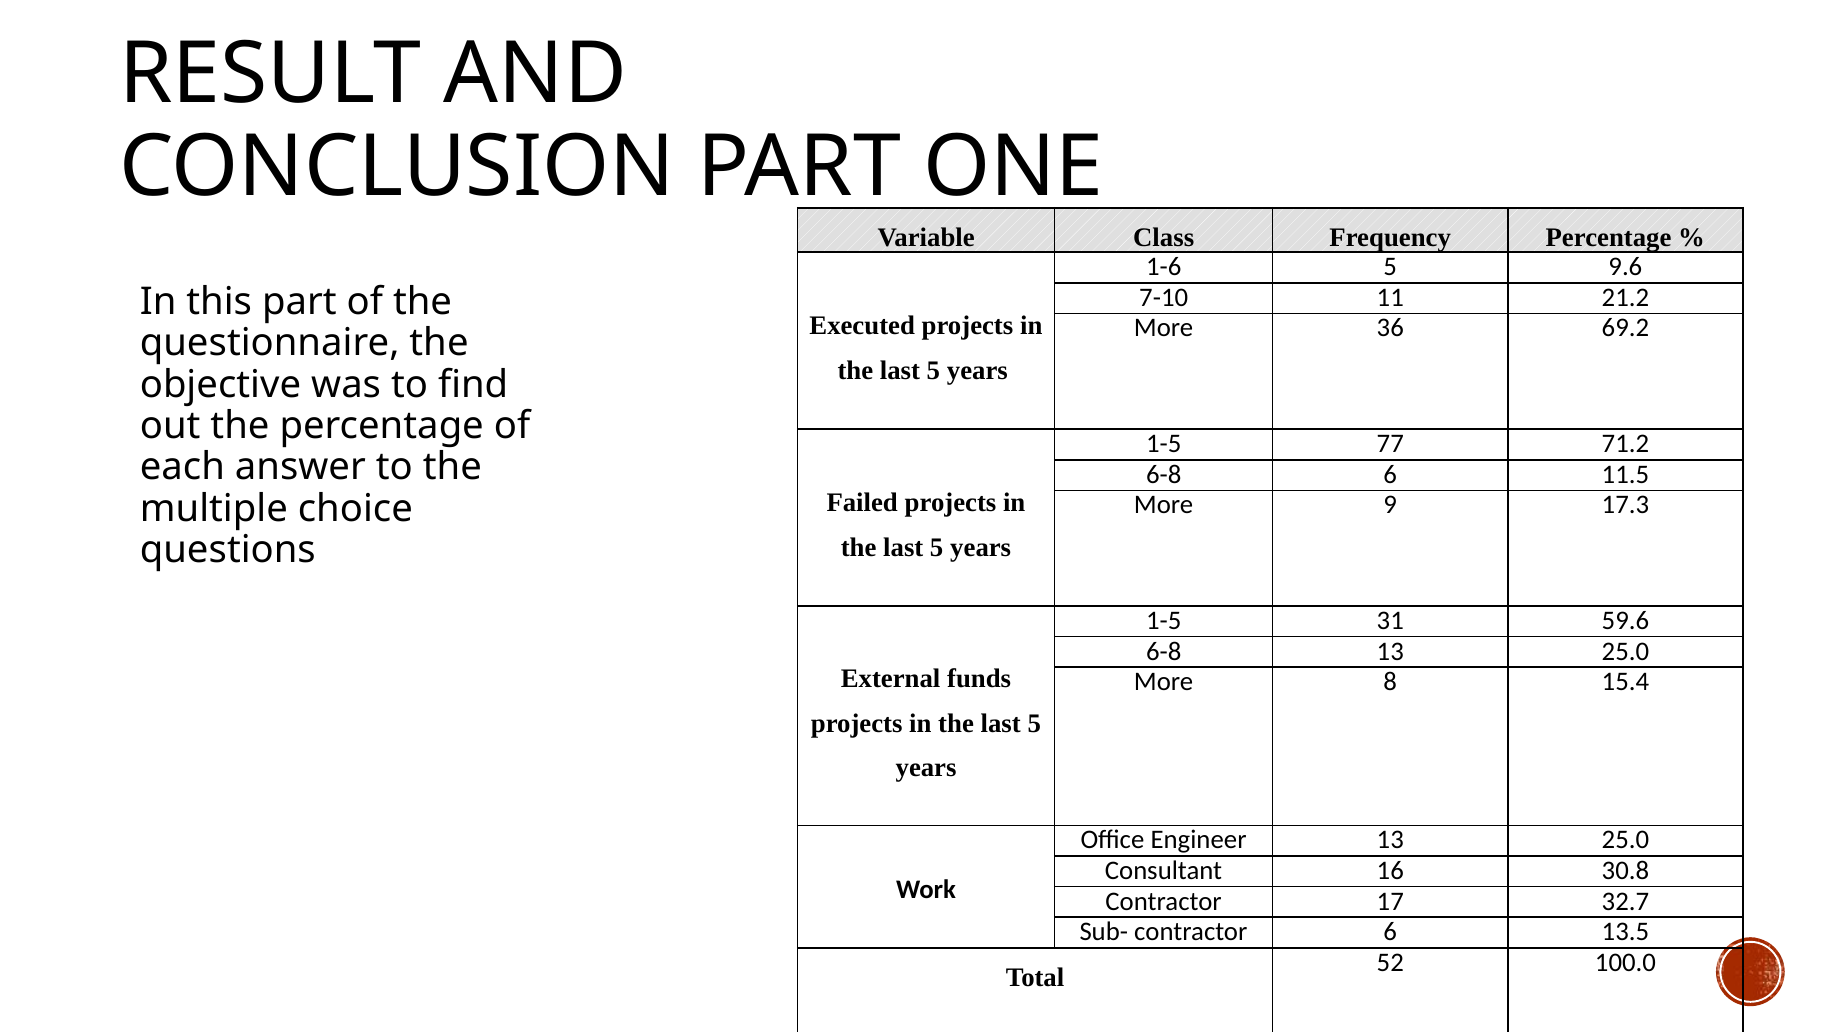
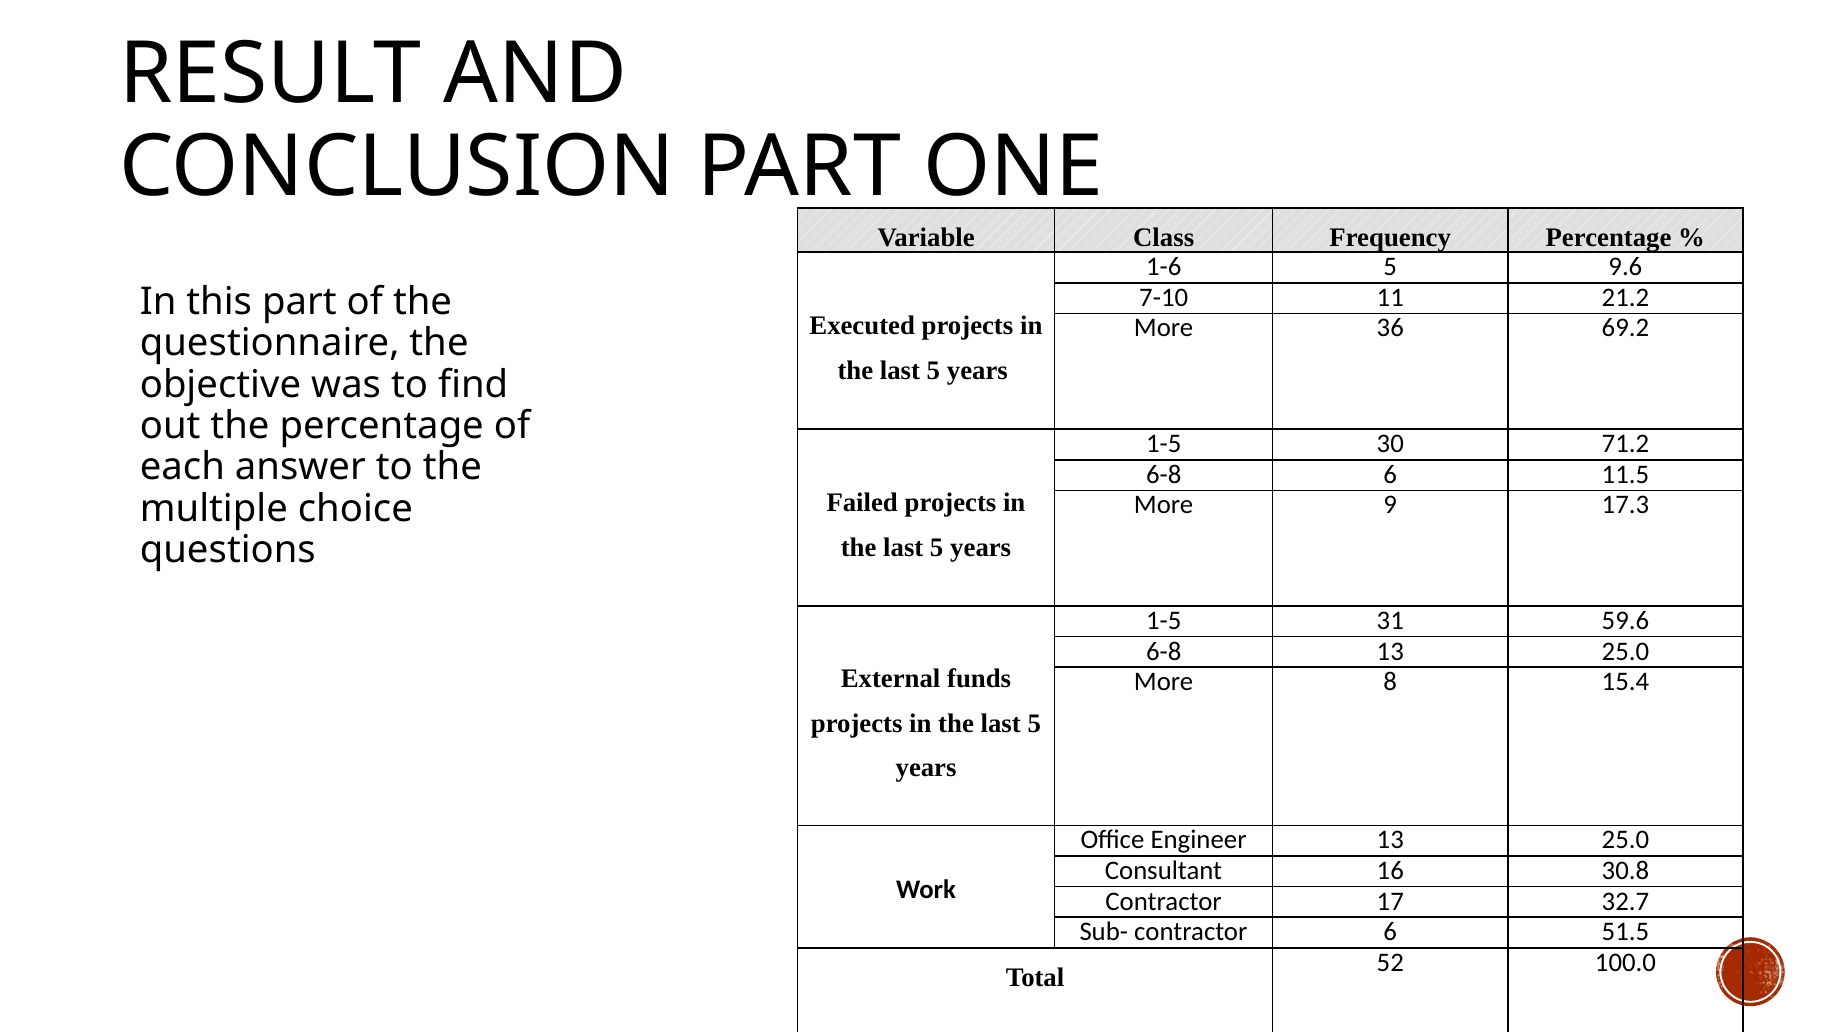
77: 77 -> 30 (1390, 444)
13.5: 13.5 -> 51.5 (1625, 932)
